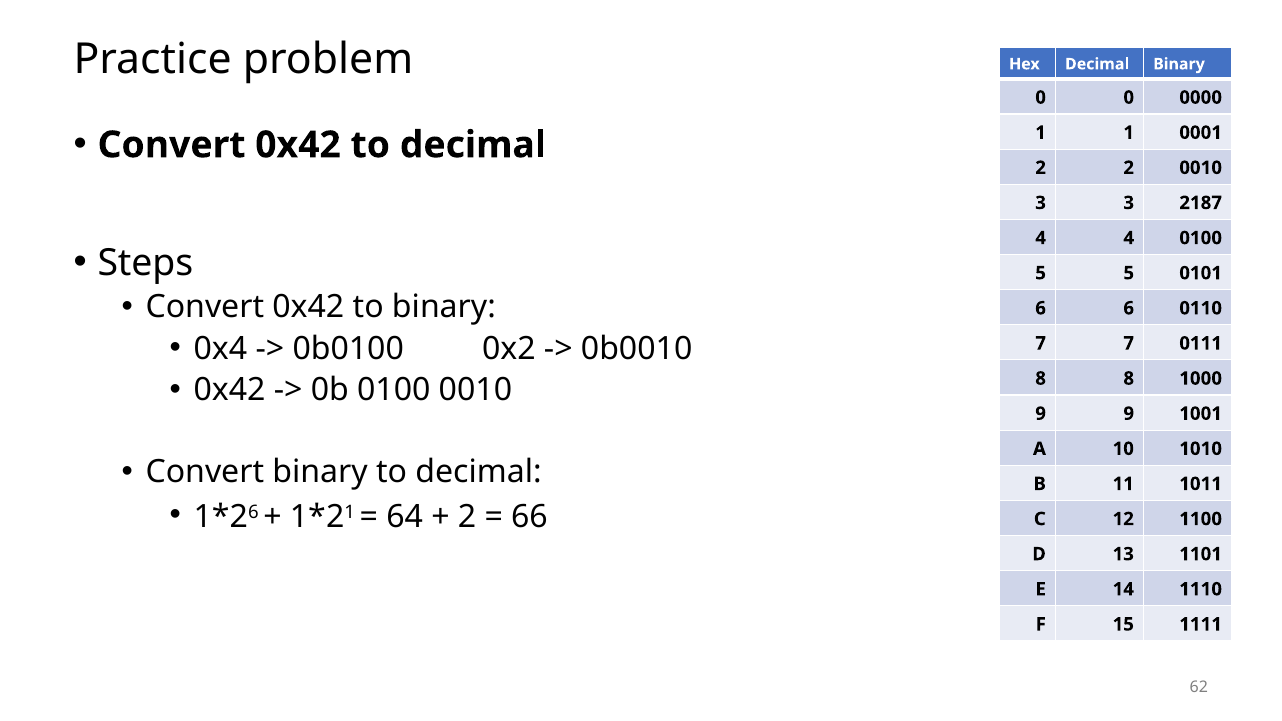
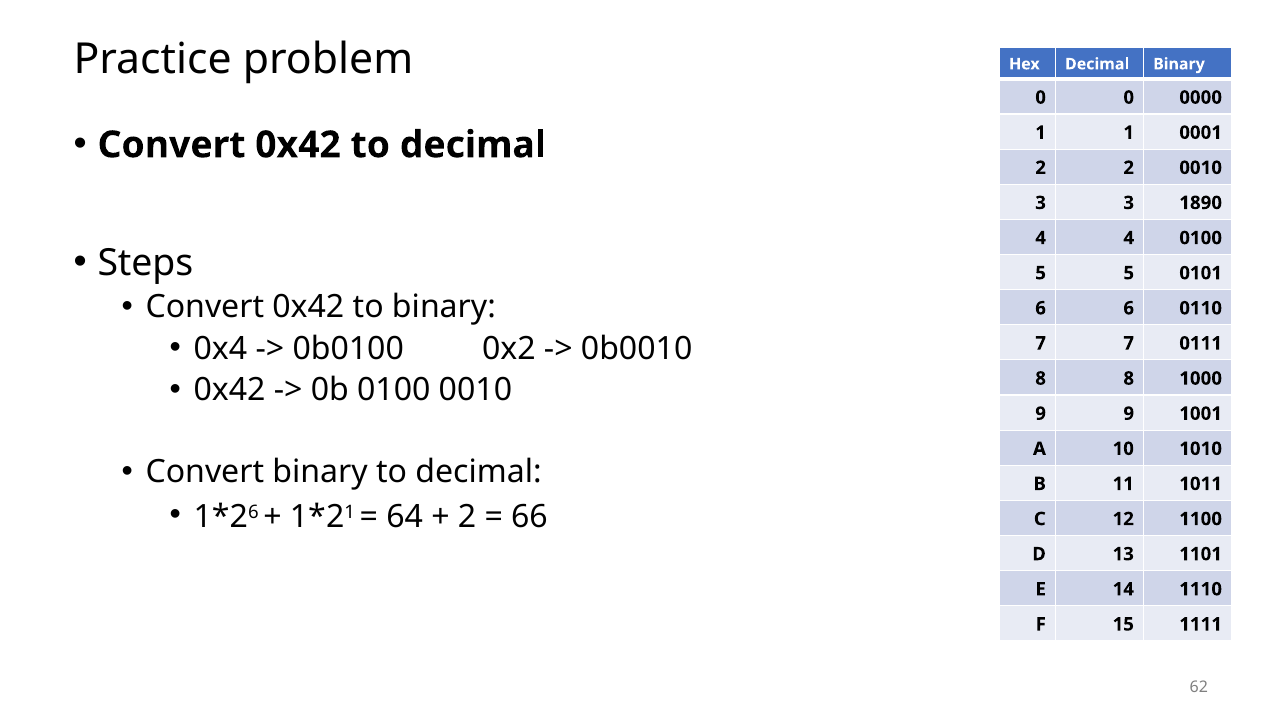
2187: 2187 -> 1890 (1201, 203)
